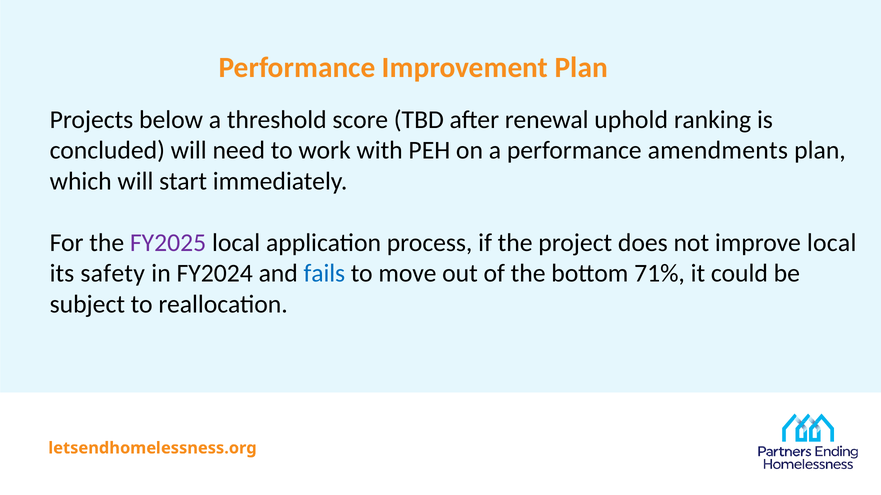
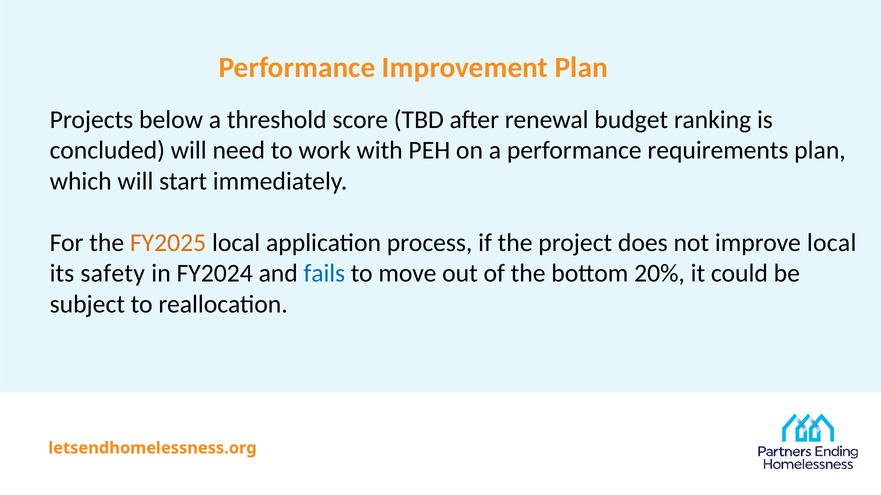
uphold: uphold -> budget (631, 120)
amendments: amendments -> requirements (718, 151)
FY2025 colour: purple -> orange (168, 243)
71%: 71% -> 20% (660, 274)
